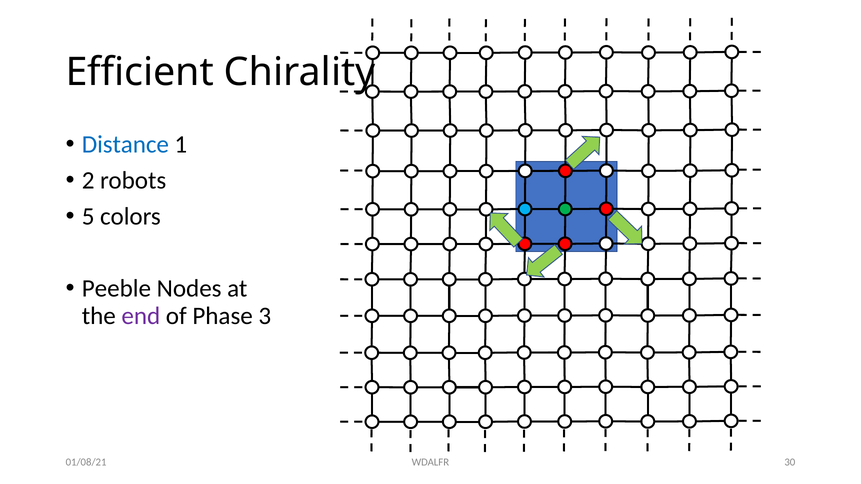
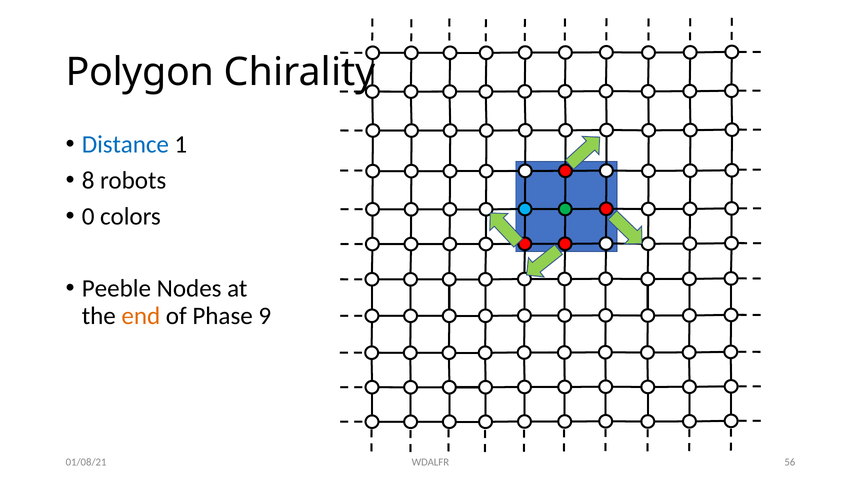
Efficient: Efficient -> Polygon (140, 72)
2: 2 -> 8 (88, 181)
5: 5 -> 0 (88, 217)
end colour: purple -> orange (141, 316)
3: 3 -> 9 (265, 316)
30: 30 -> 56 (790, 463)
